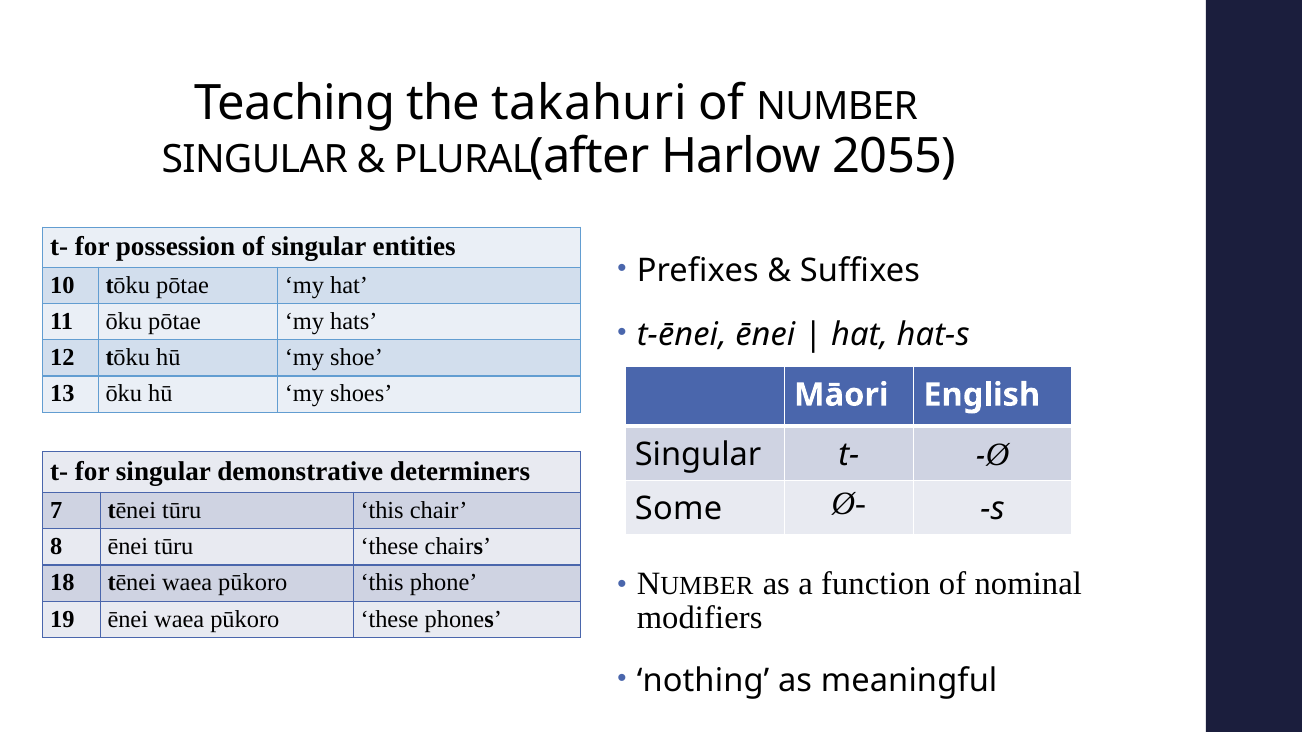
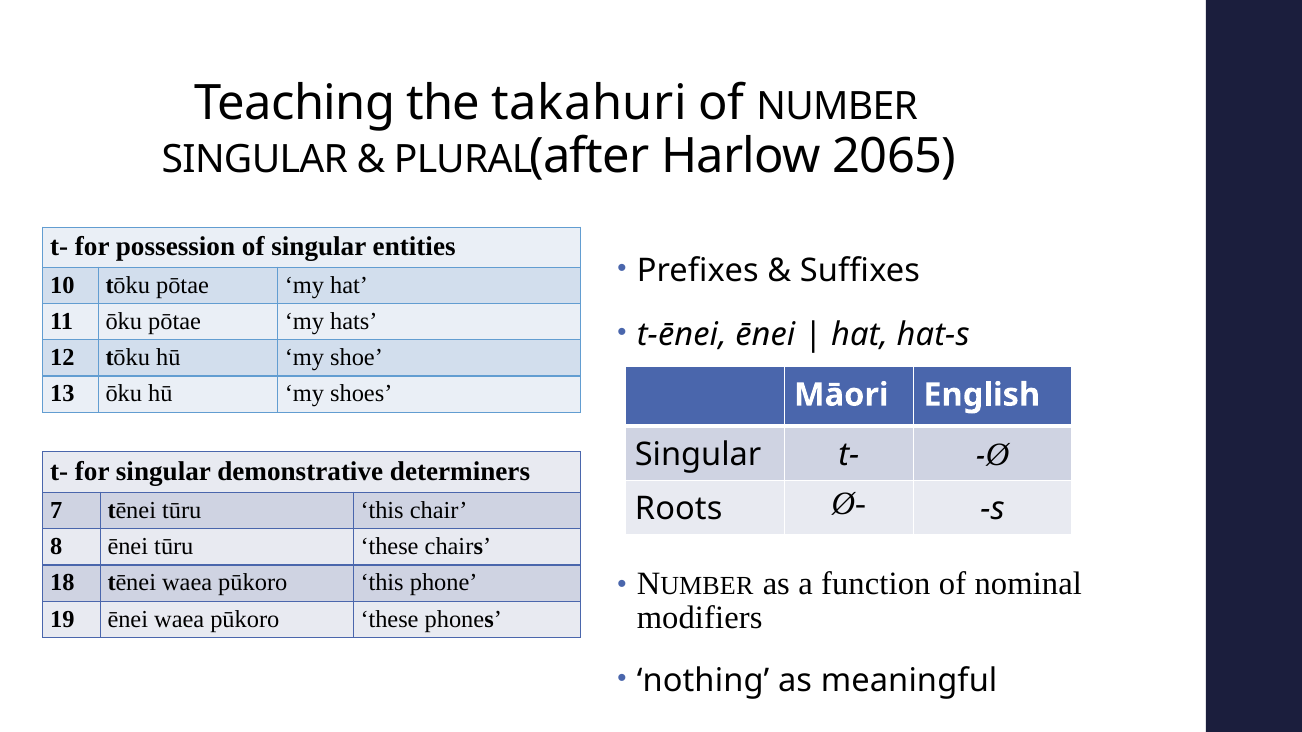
2055: 2055 -> 2065 (894, 156)
Some: Some -> Roots (679, 509)
